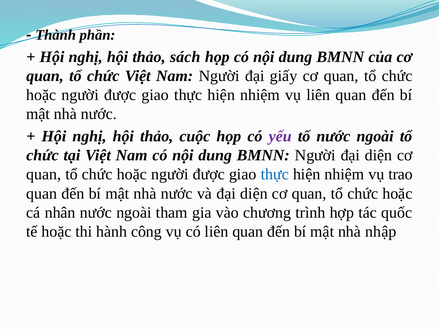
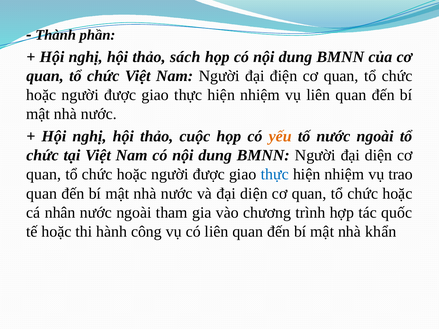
giấy: giấy -> điện (284, 76)
yếu colour: purple -> orange (280, 136)
nhập: nhập -> khẩn (381, 232)
